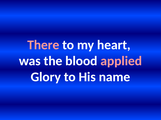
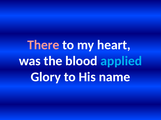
applied colour: pink -> light blue (121, 61)
